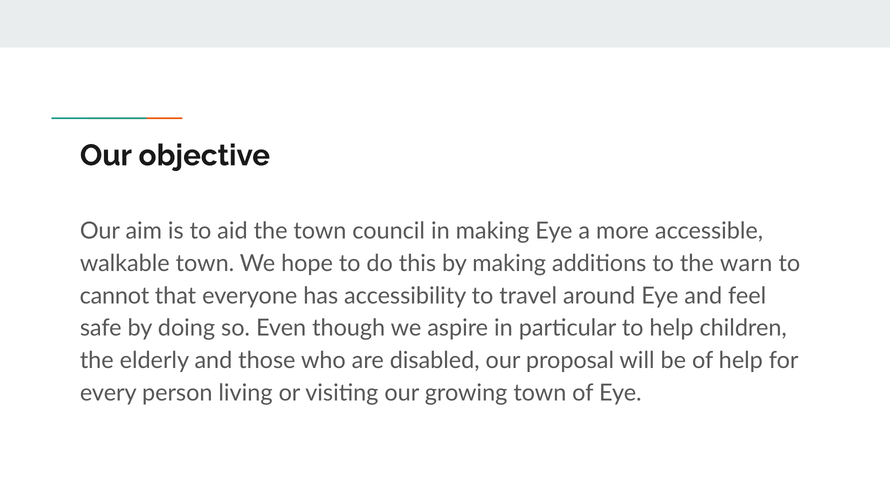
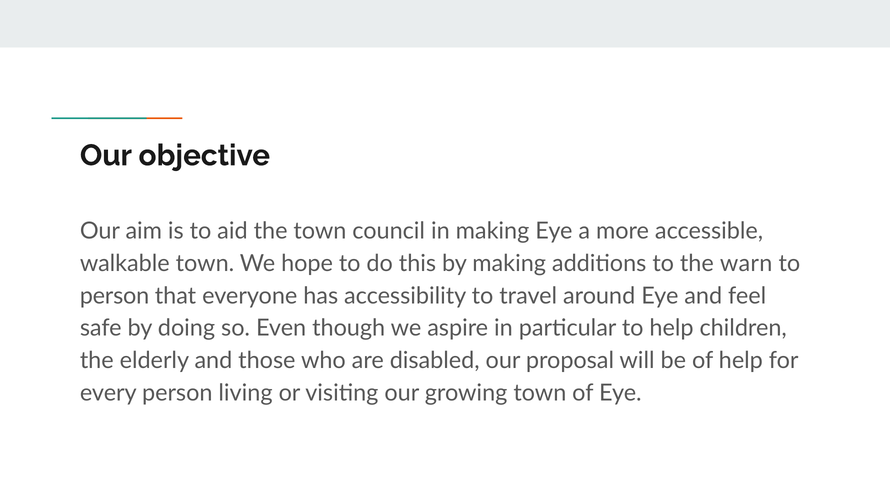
cannot: cannot -> person (115, 296)
